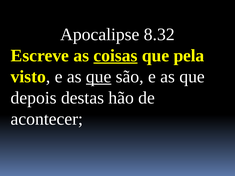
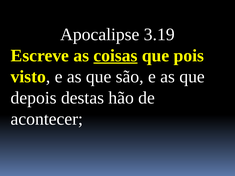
8.32: 8.32 -> 3.19 (159, 34)
pela: pela -> pois (189, 56)
que underline: present -> none (99, 77)
